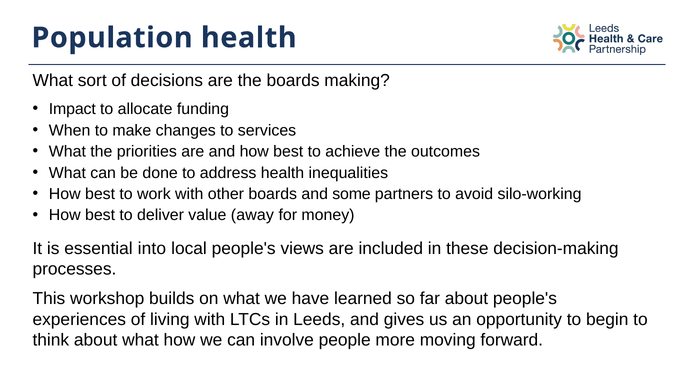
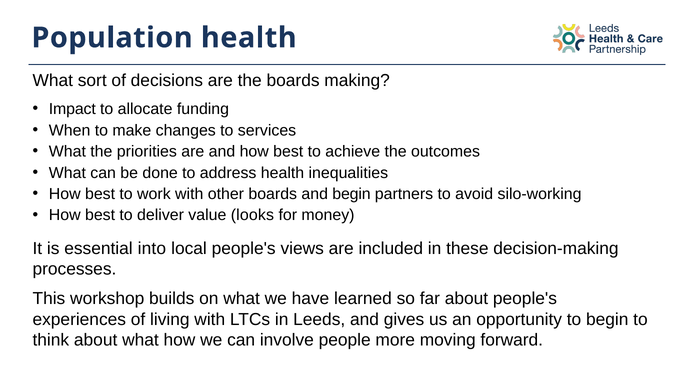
and some: some -> begin (351, 194)
away: away -> looks (252, 215)
